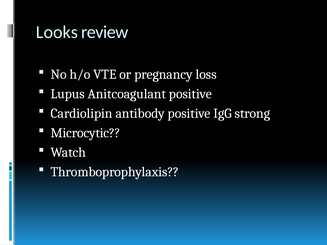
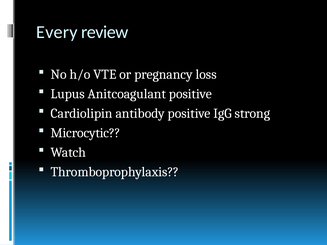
Looks: Looks -> Every (57, 32)
